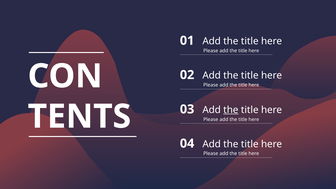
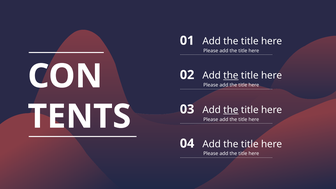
the underline: none -> present (231, 75)
